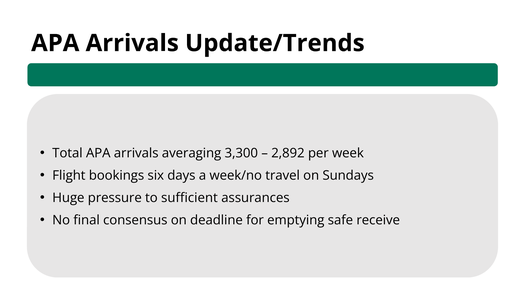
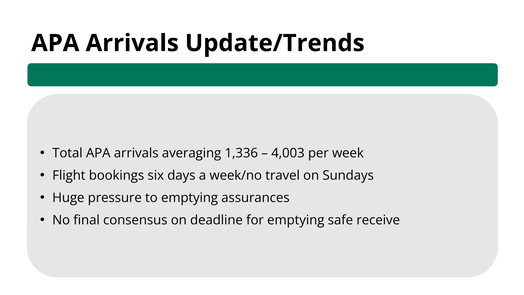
3,300: 3,300 -> 1,336 (241, 153)
2,892: 2,892 -> 4,003 (288, 153)
to sufficient: sufficient -> emptying (190, 198)
